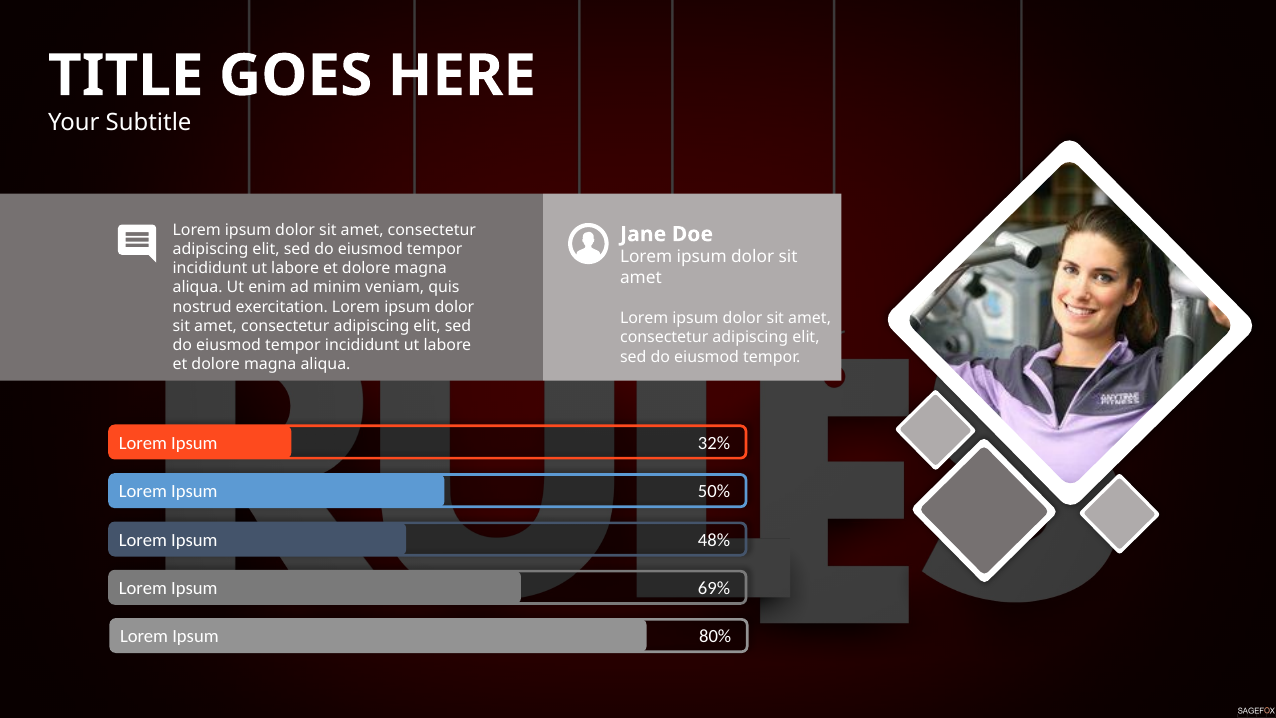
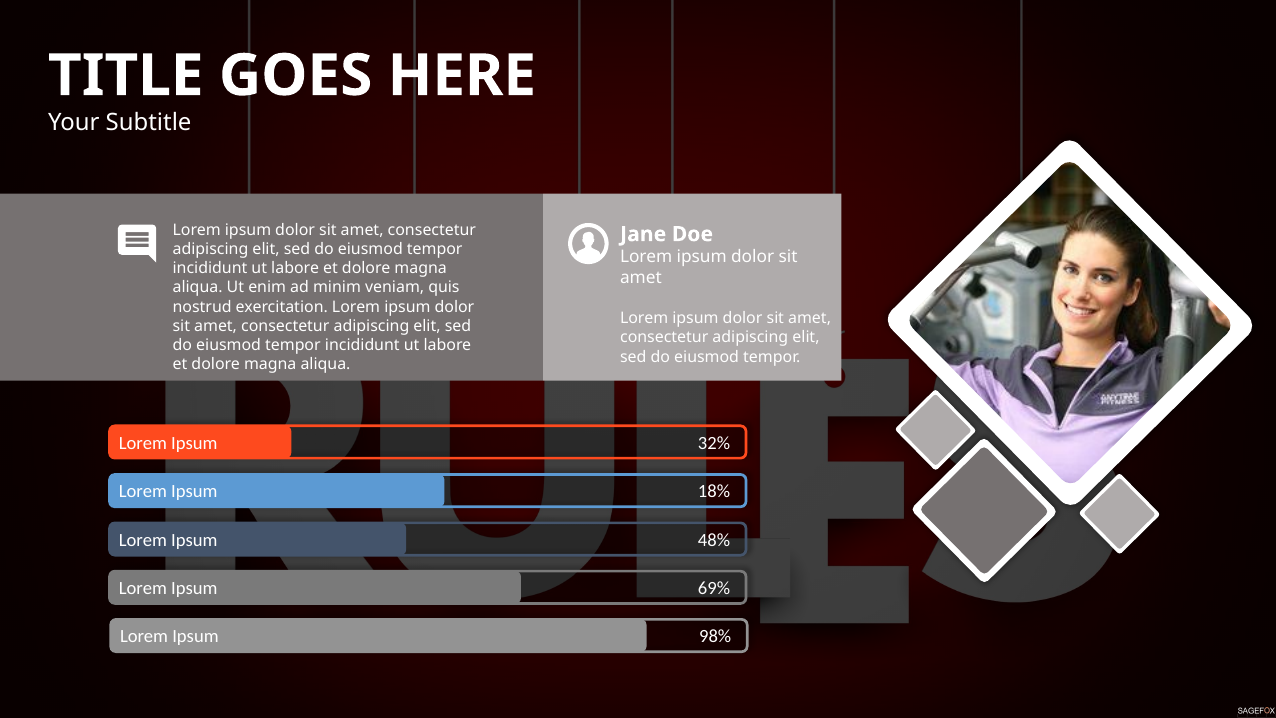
50%: 50% -> 18% (714, 491)
80%: 80% -> 98% (715, 636)
